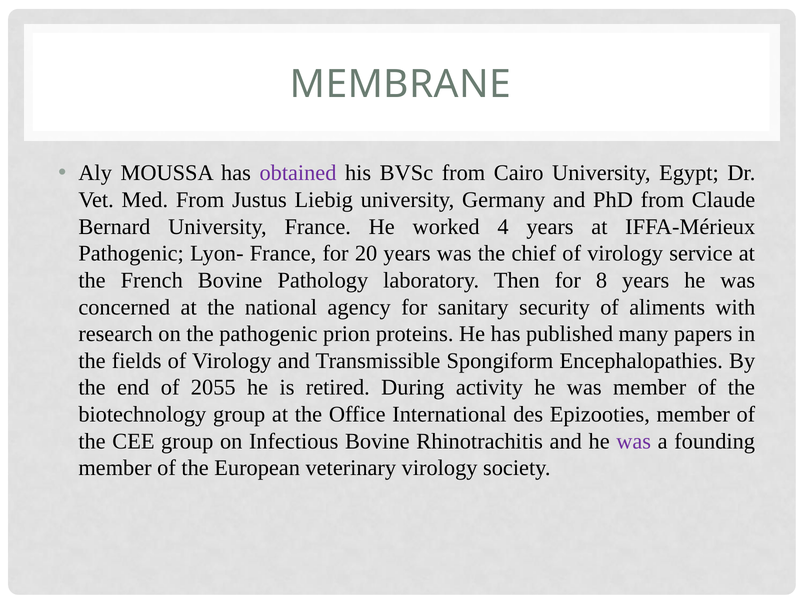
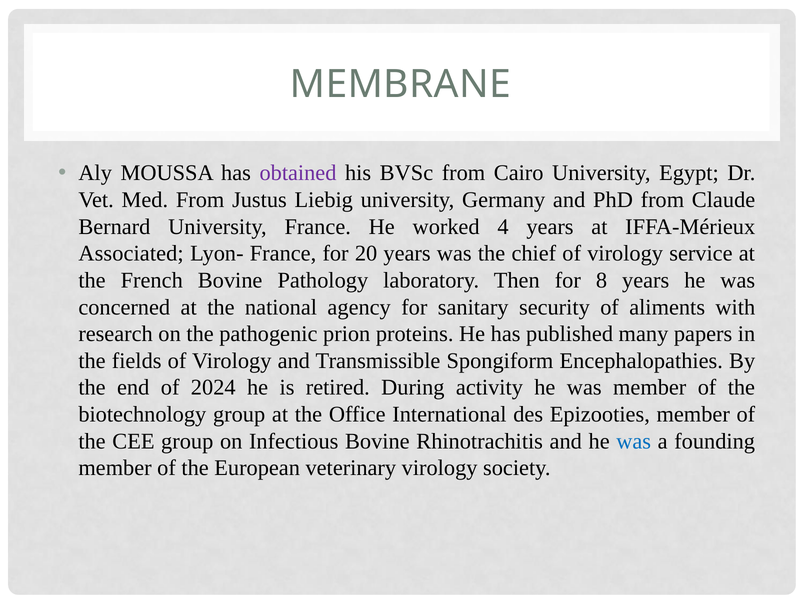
Pathogenic: Pathogenic -> Associated (131, 254)
2055: 2055 -> 2024 (213, 388)
was colour: purple -> blue (634, 441)
